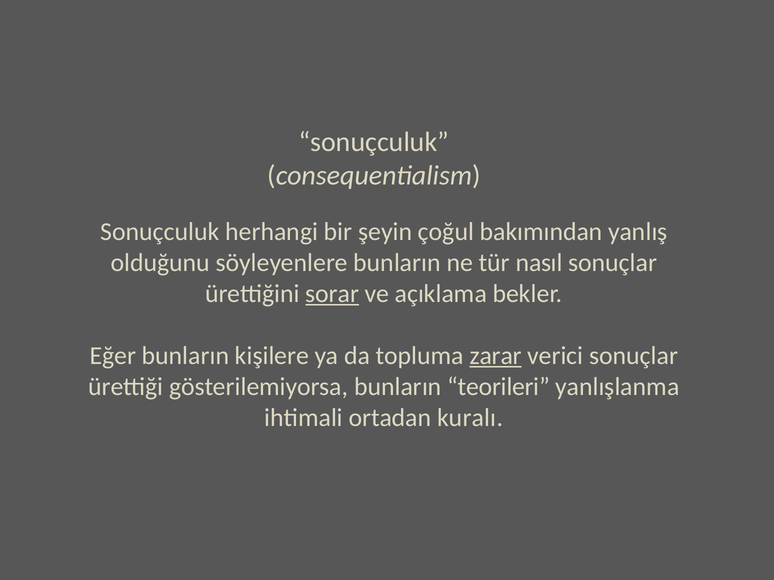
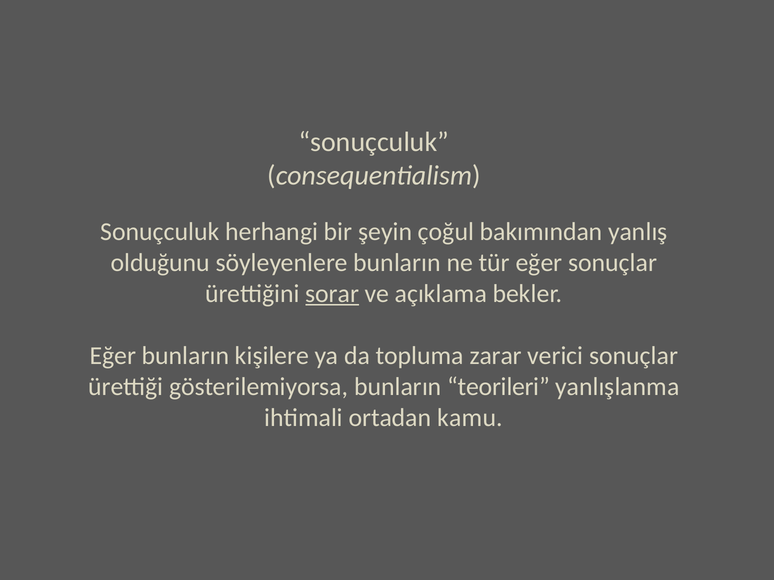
tür nasıl: nasıl -> eğer (539, 263)
zarar underline: present -> none (496, 356)
kuralı: kuralı -> kamu (470, 418)
